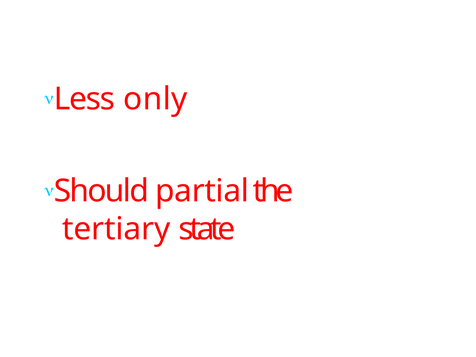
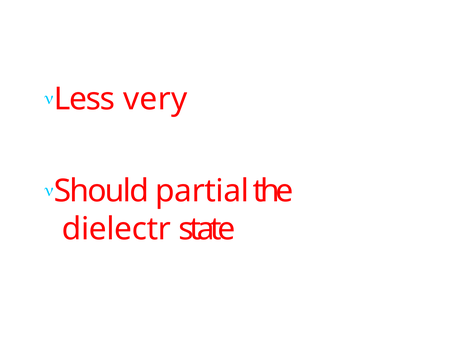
only: only -> very (155, 99)
tertiary: tertiary -> dielectr (116, 229)
